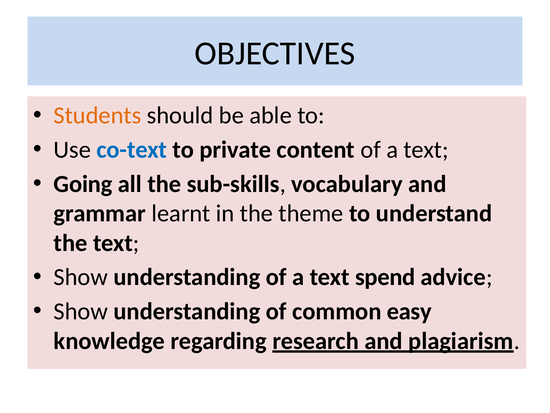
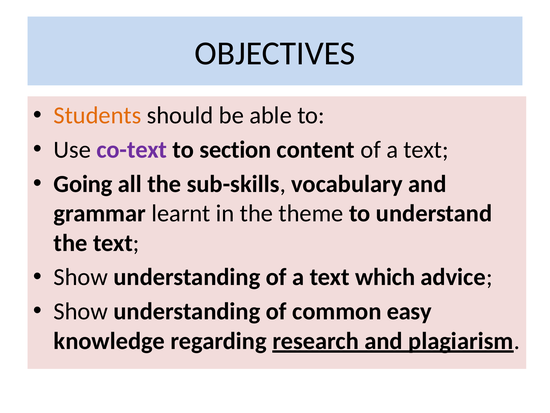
co-text colour: blue -> purple (132, 150)
private: private -> section (235, 150)
spend: spend -> which (385, 277)
